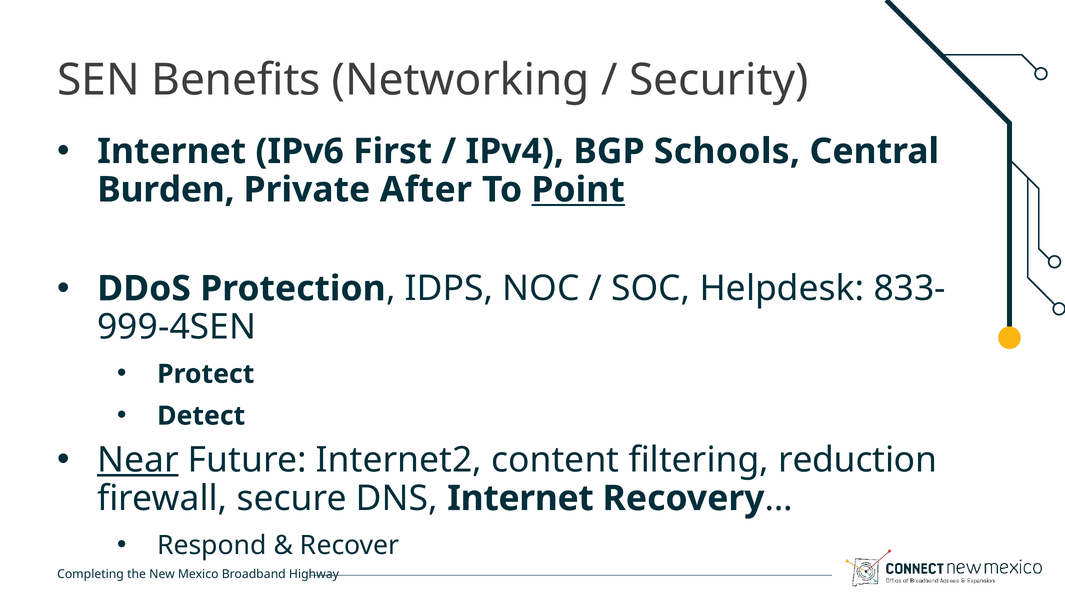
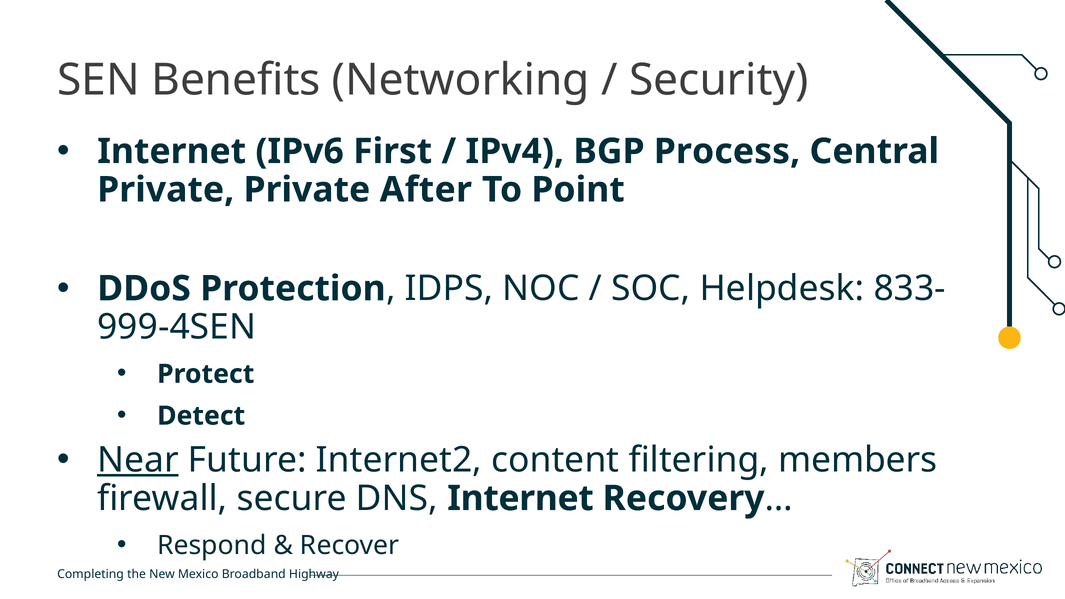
Schools: Schools -> Process (727, 151)
Burden: Burden -> Private (166, 190)
Point underline: present -> none (578, 190)
reduction: reduction -> members (858, 460)
